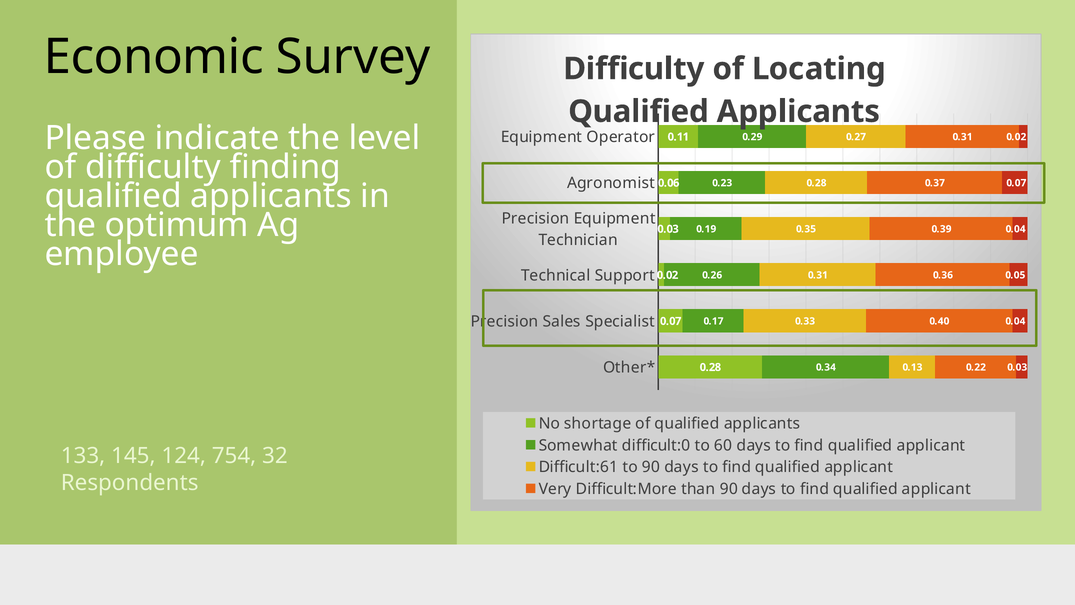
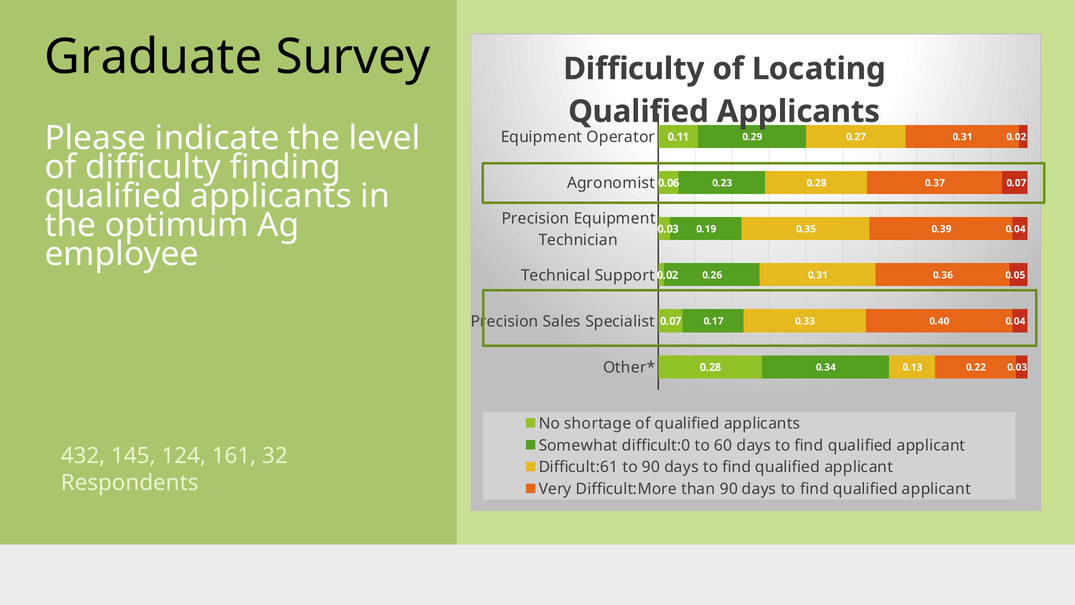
Economic: Economic -> Graduate (153, 57)
133: 133 -> 432 (83, 456)
754: 754 -> 161 (234, 456)
